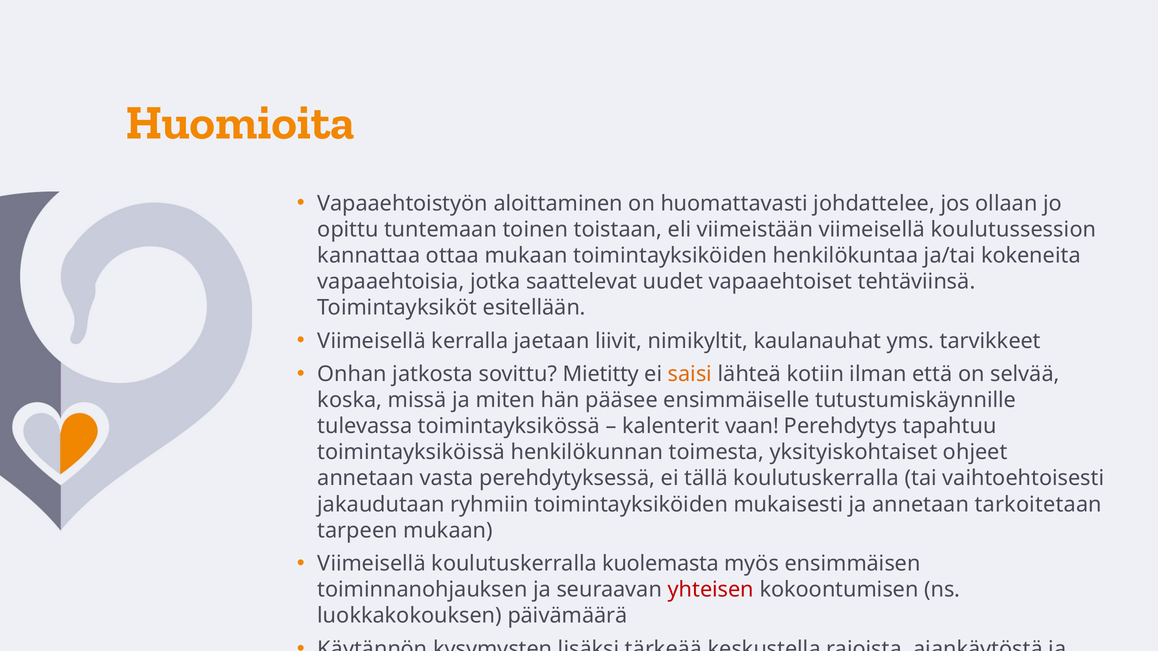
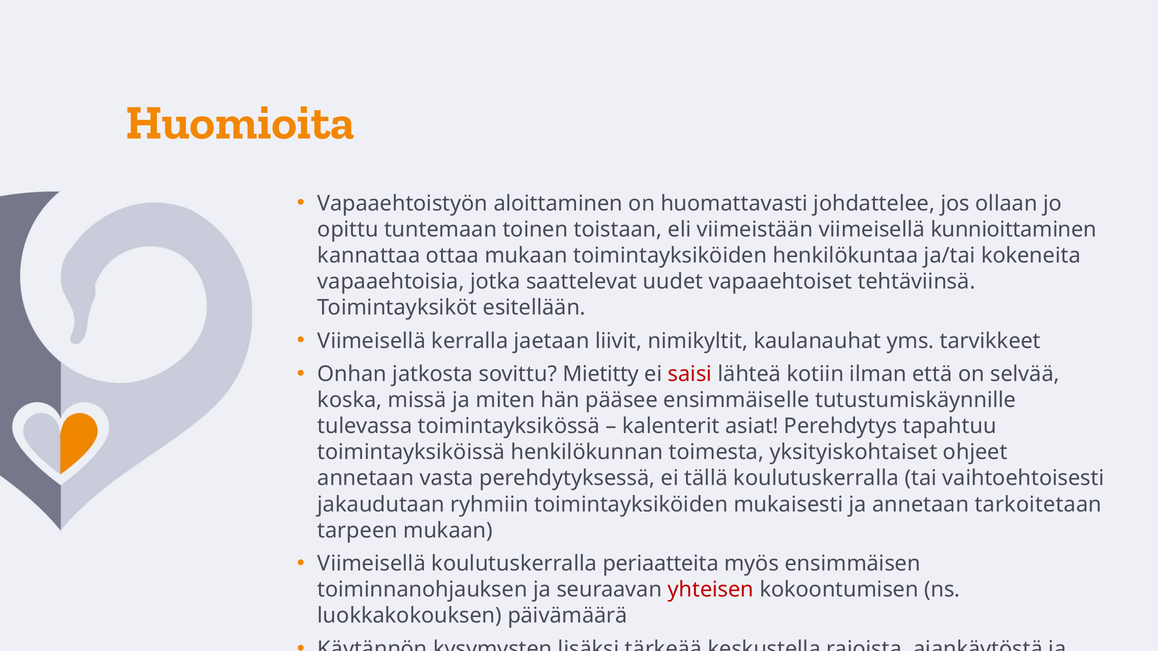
koulutussession: koulutussession -> kunnioittaminen (1014, 230)
saisi colour: orange -> red (690, 374)
vaan: vaan -> asiat (752, 426)
kuolemasta: kuolemasta -> periaatteita (661, 564)
